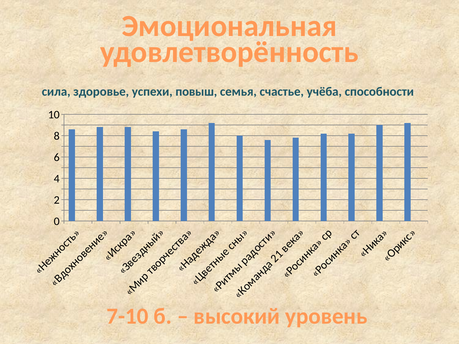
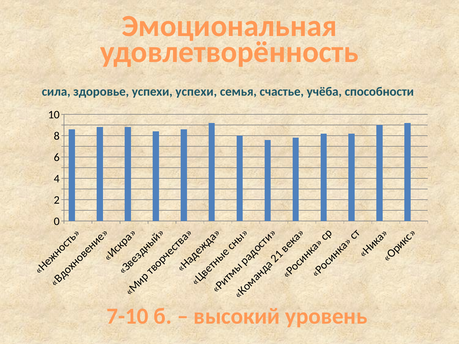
успехи повыш: повыш -> успехи (196, 92)
